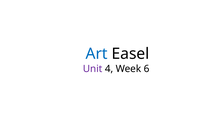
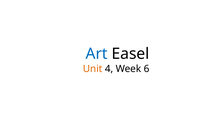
Unit colour: purple -> orange (93, 68)
